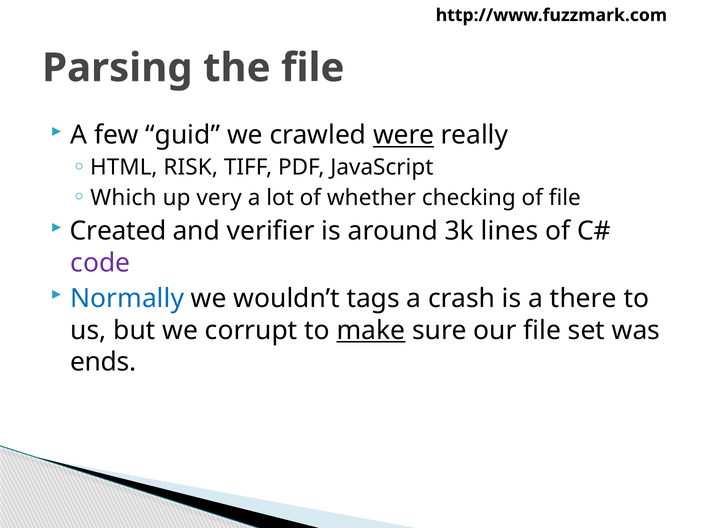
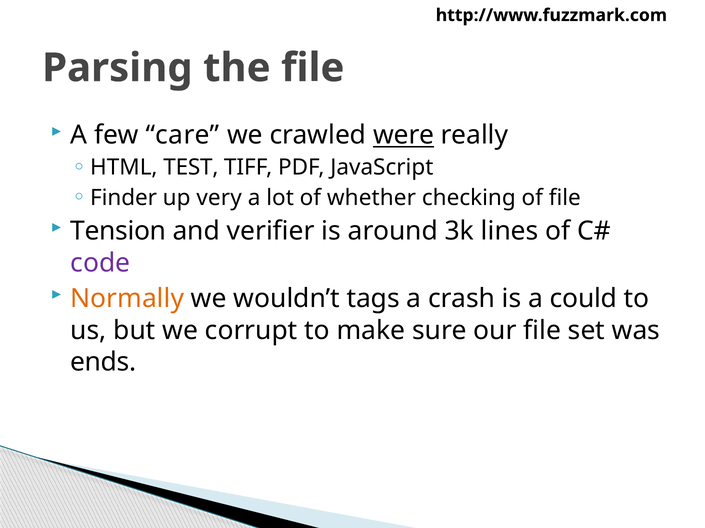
guid: guid -> care (183, 135)
RISK: RISK -> TEST (191, 168)
Which: Which -> Finder (124, 198)
Created: Created -> Tension (118, 232)
Normally colour: blue -> orange (127, 299)
there: there -> could (583, 299)
make underline: present -> none (371, 331)
